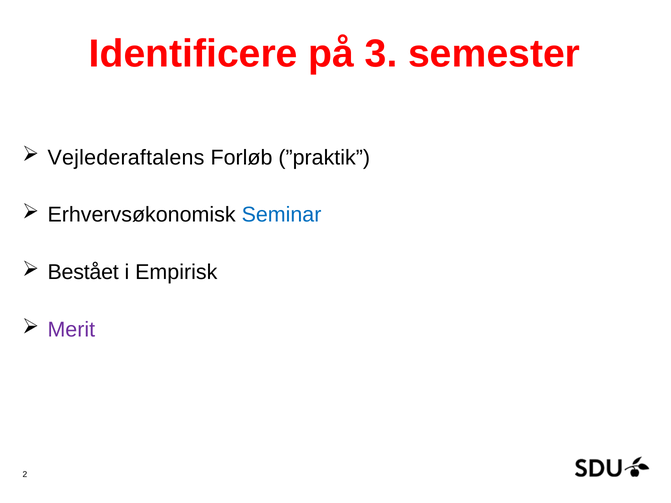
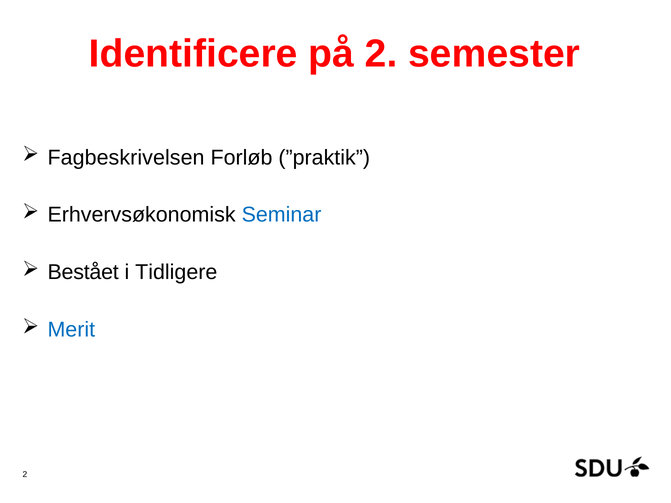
på 3: 3 -> 2 (381, 54)
Vejlederaftalens: Vejlederaftalens -> Fagbeskrivelsen (126, 158)
Empirisk: Empirisk -> Tidligere (176, 272)
Merit colour: purple -> blue (71, 330)
